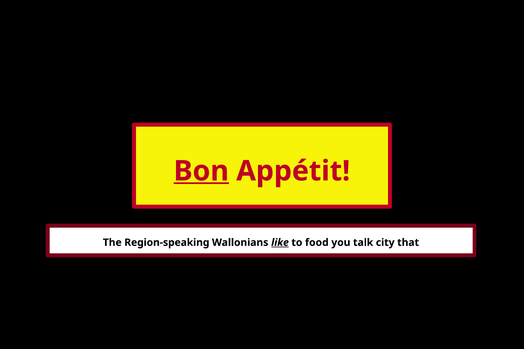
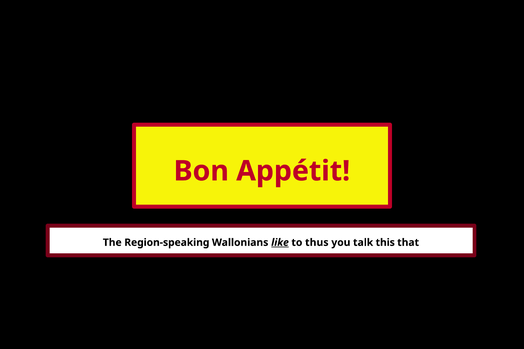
Bon underline: present -> none (201, 171)
food: food -> thus (317, 243)
city: city -> this (385, 243)
